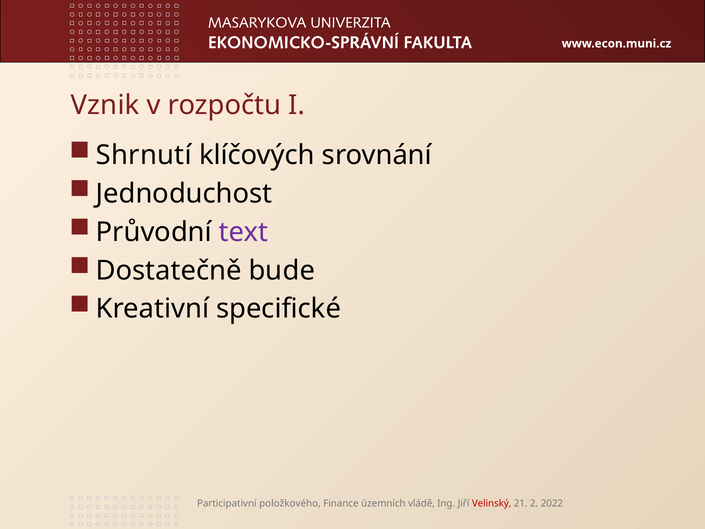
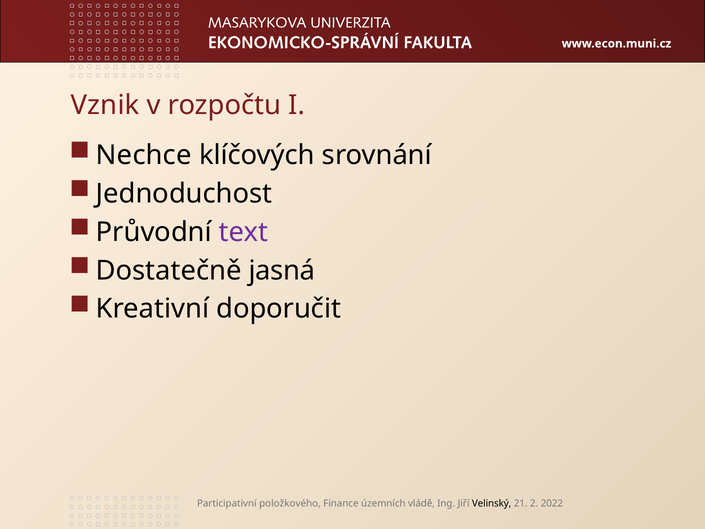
Shrnutí: Shrnutí -> Nechce (144, 155)
bude: bude -> jasná (282, 270)
specifické: specifické -> doporučit (279, 309)
Velinský colour: red -> black (492, 503)
